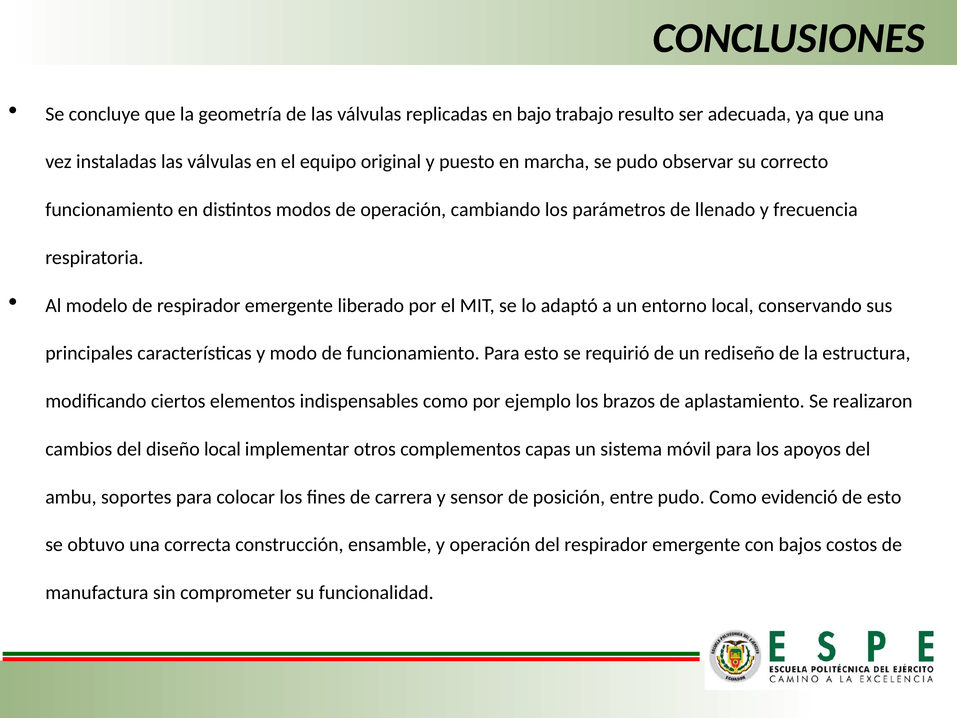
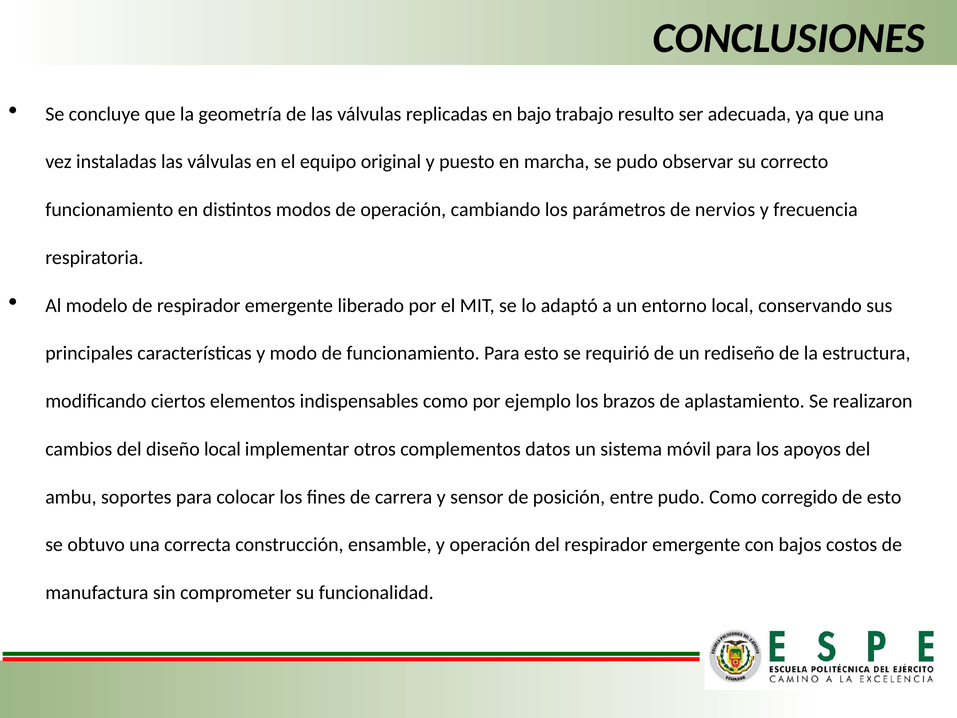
llenado: llenado -> nervios (725, 210)
capas: capas -> datos (548, 449)
evidenció: evidenció -> corregido (799, 497)
